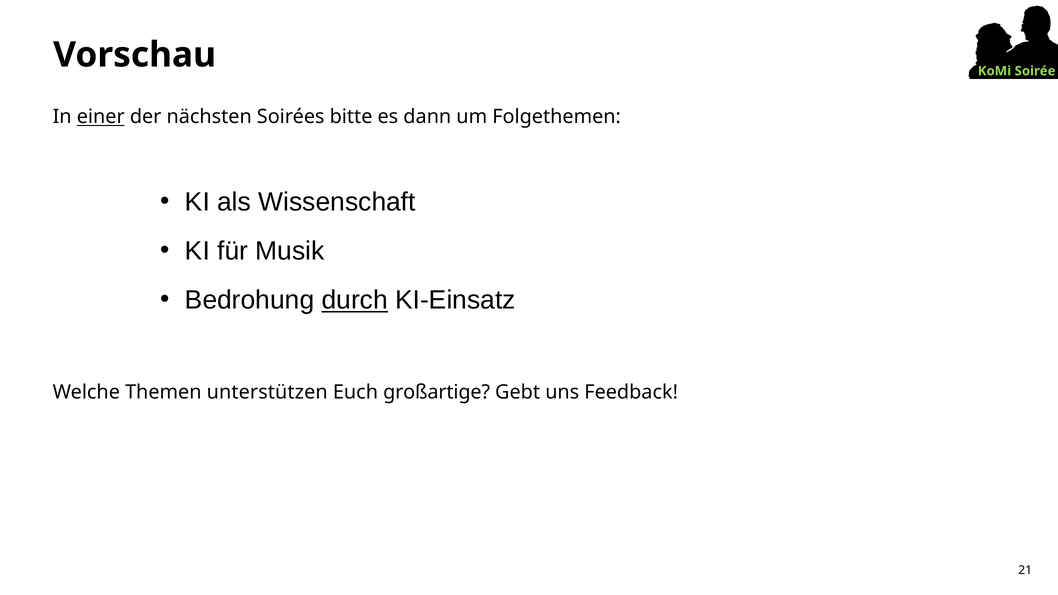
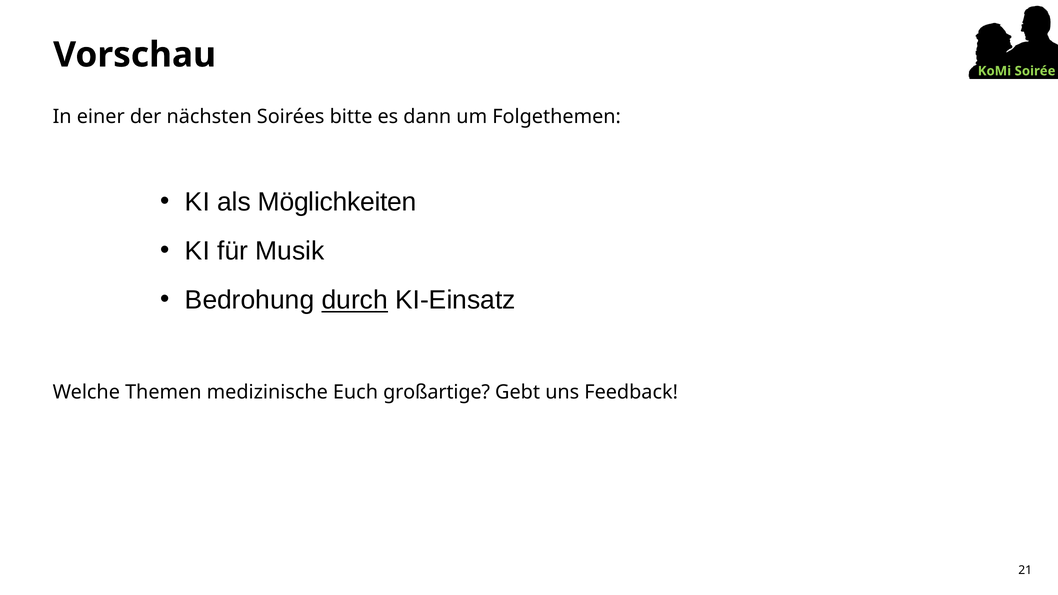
einer underline: present -> none (101, 117)
Wissenschaft: Wissenschaft -> Möglichkeiten (337, 202)
unterstützen: unterstützen -> medizinische (267, 392)
